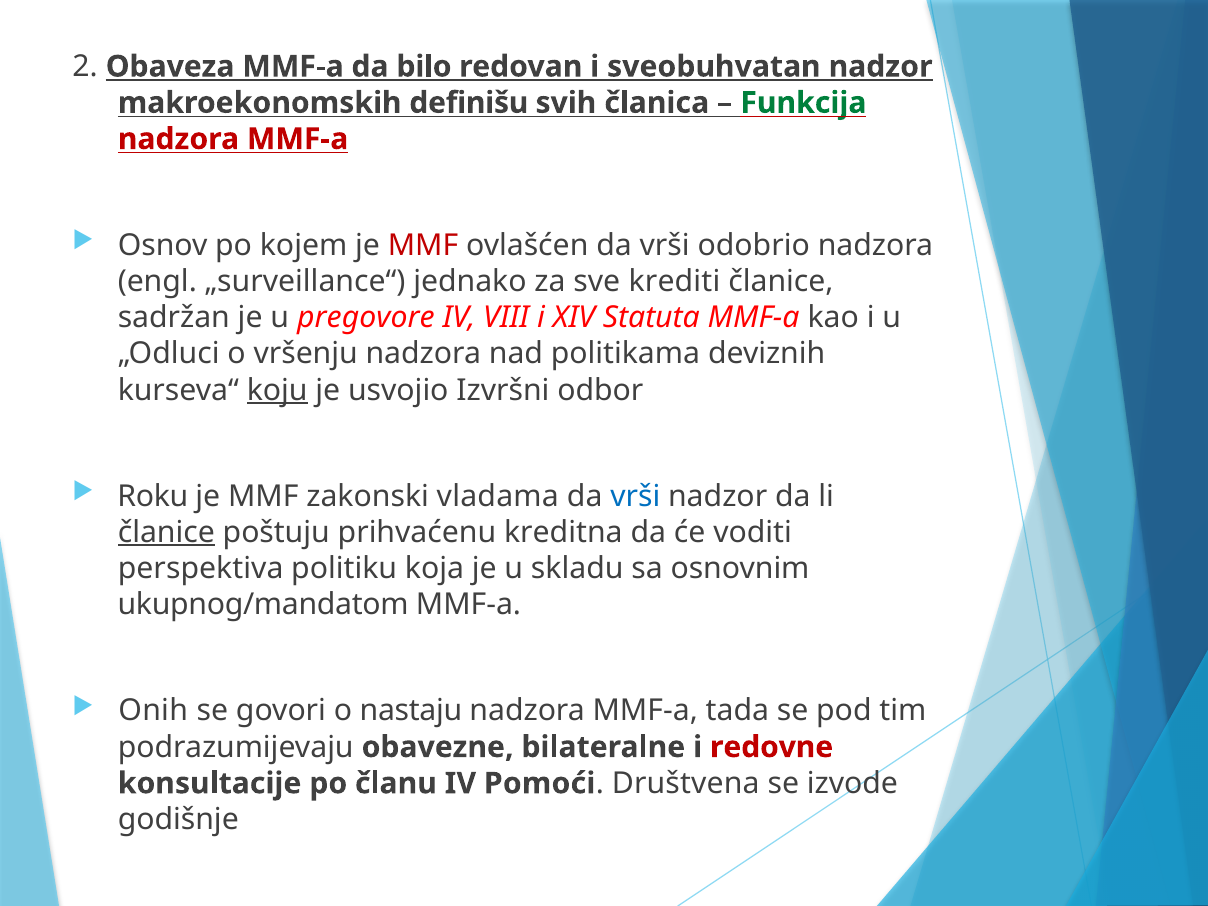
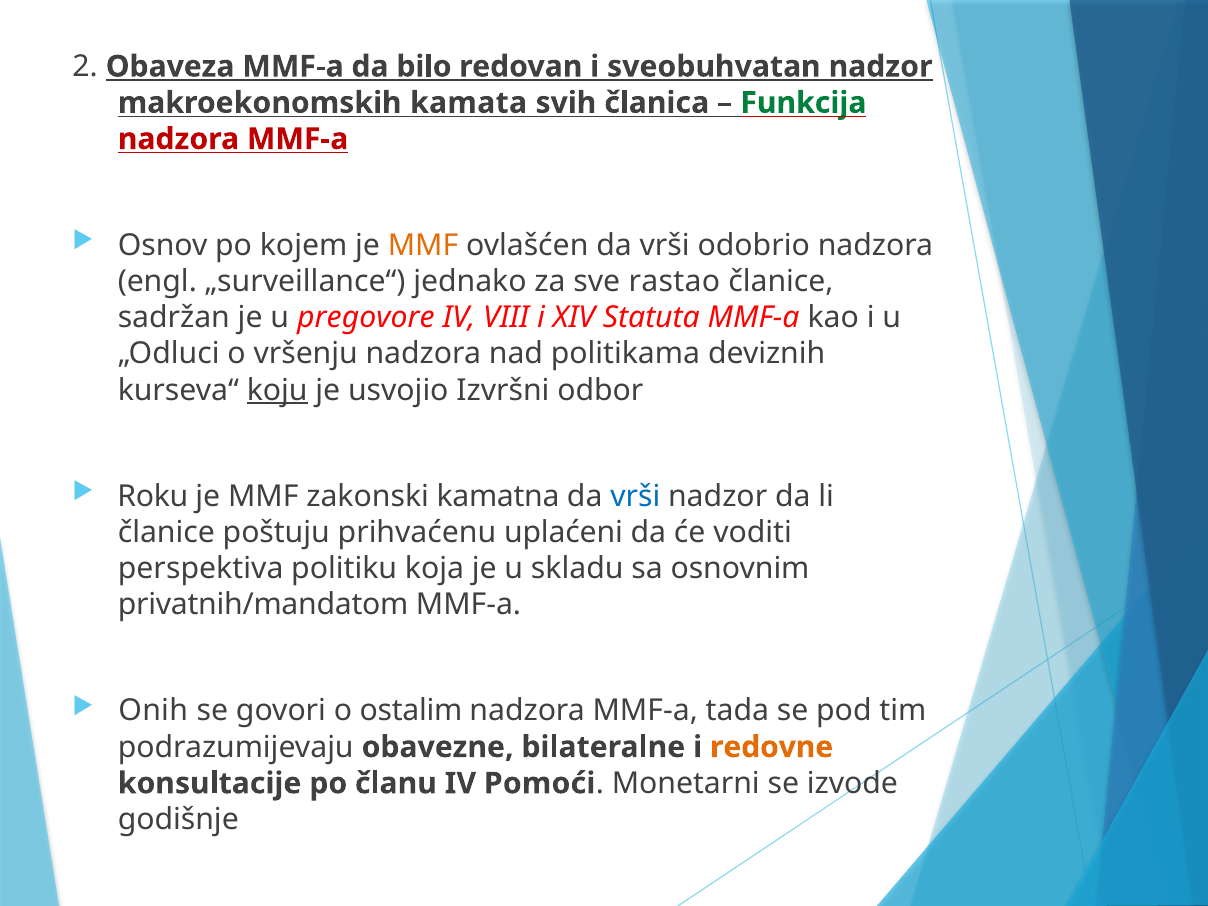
definišu: definišu -> kamata (469, 103)
MMF colour: red -> orange (423, 245)
krediti: krediti -> rastao (674, 281)
vladama: vladama -> kamatna (498, 496)
članice underline: present -> none (166, 532)
kreditna: kreditna -> uplaćeni (563, 532)
ukupnog/mandatom: ukupnog/mandatom -> privatnih/mandatom (263, 605)
nastaju: nastaju -> ostalim (411, 711)
redovne colour: red -> orange (772, 747)
Društvena: Društvena -> Monetarni (686, 783)
